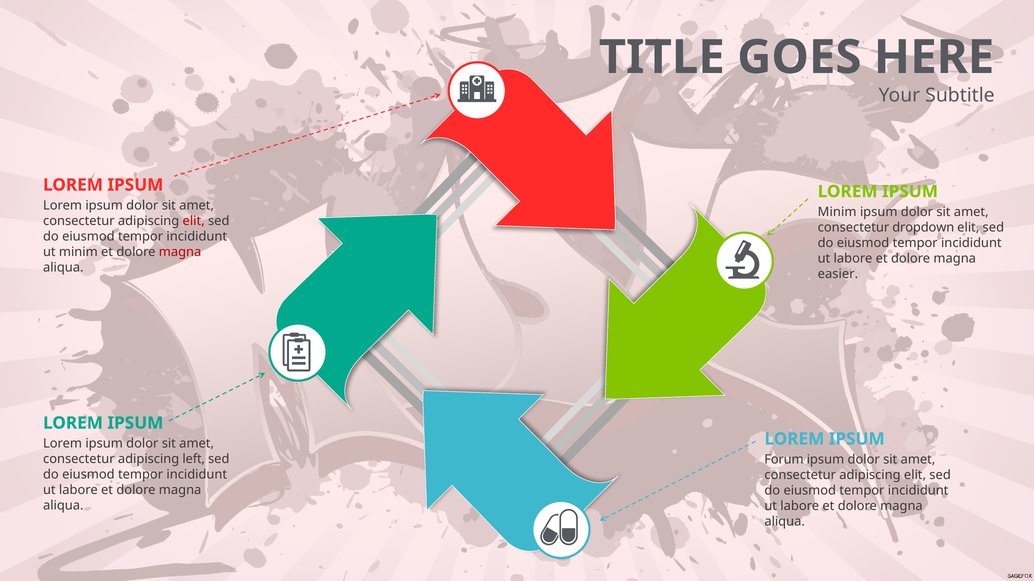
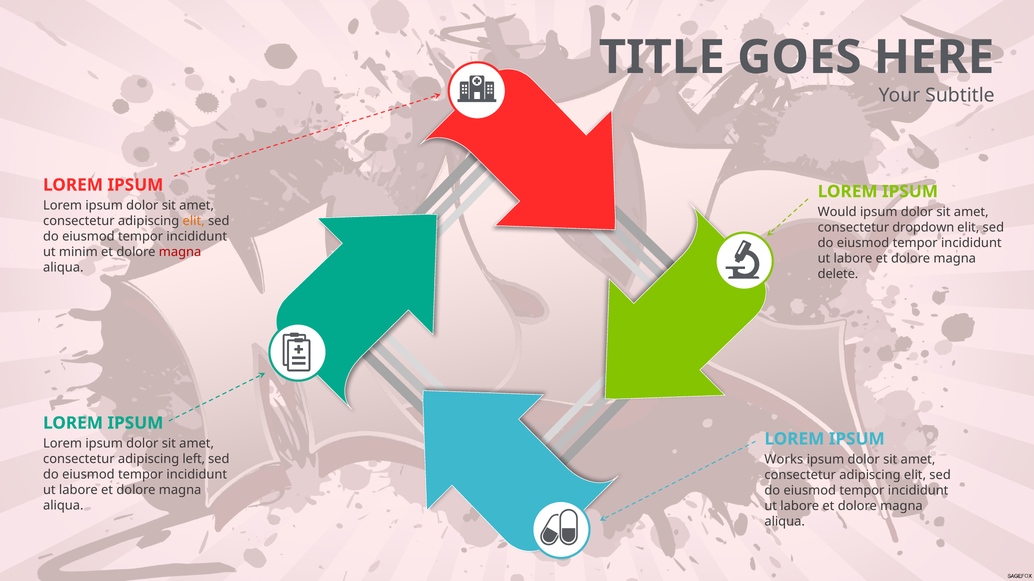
Minim: Minim -> Would (837, 212)
elit colour: red -> orange (194, 221)
easier: easier -> delete (838, 274)
Forum: Forum -> Works (784, 460)
